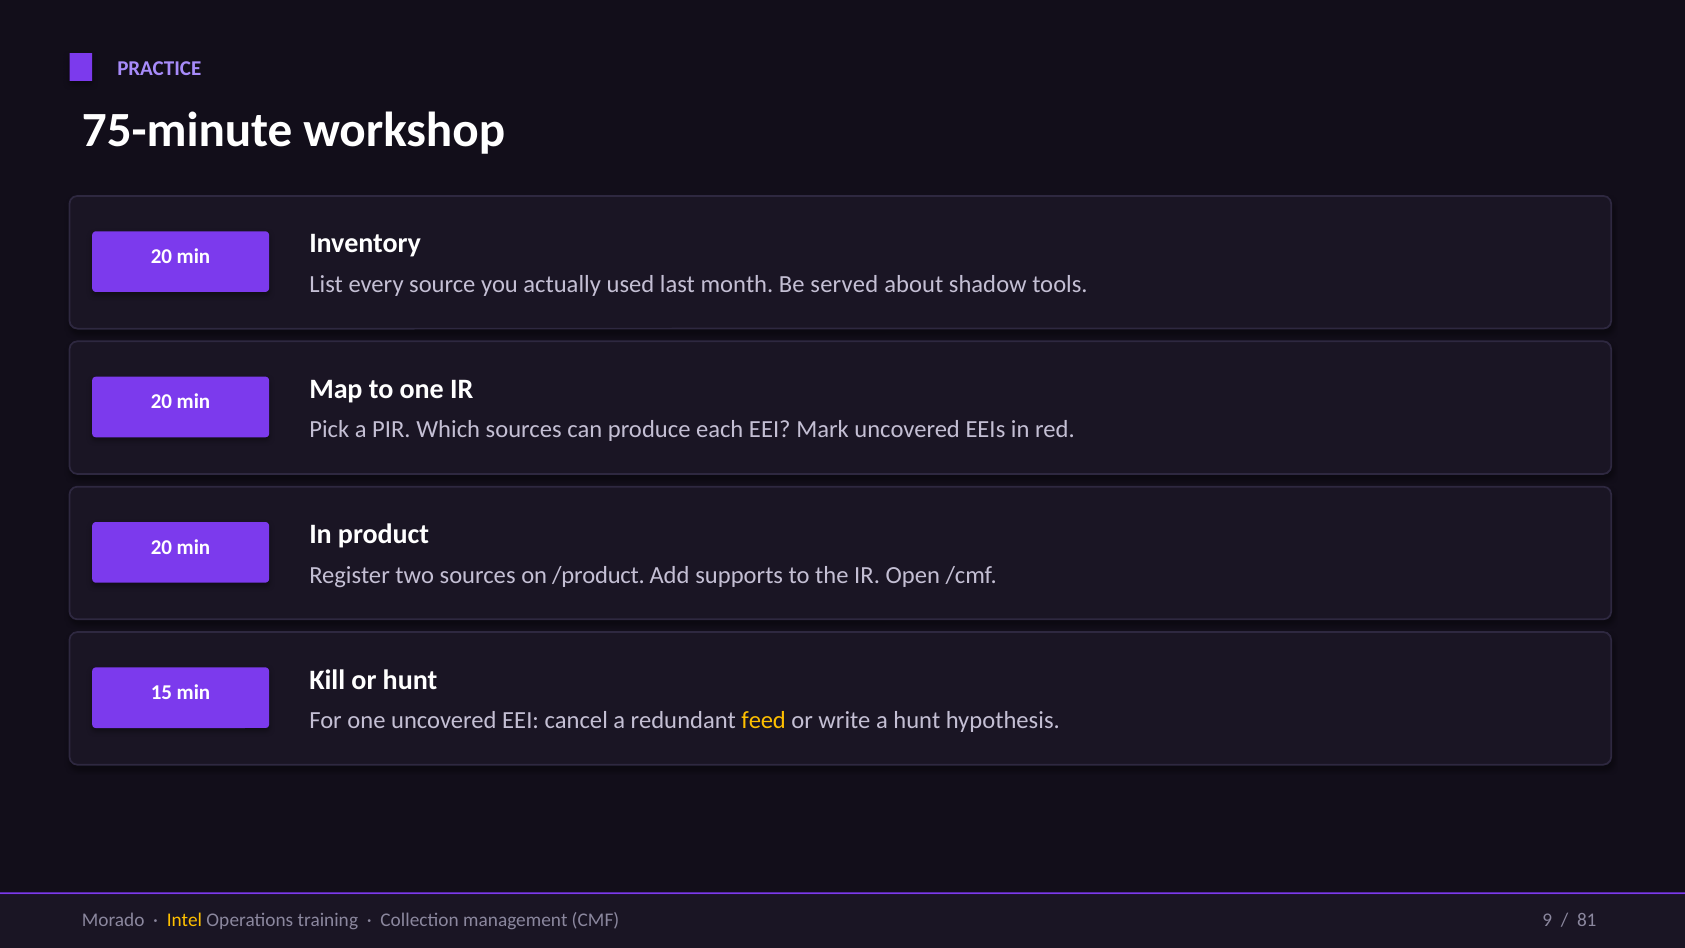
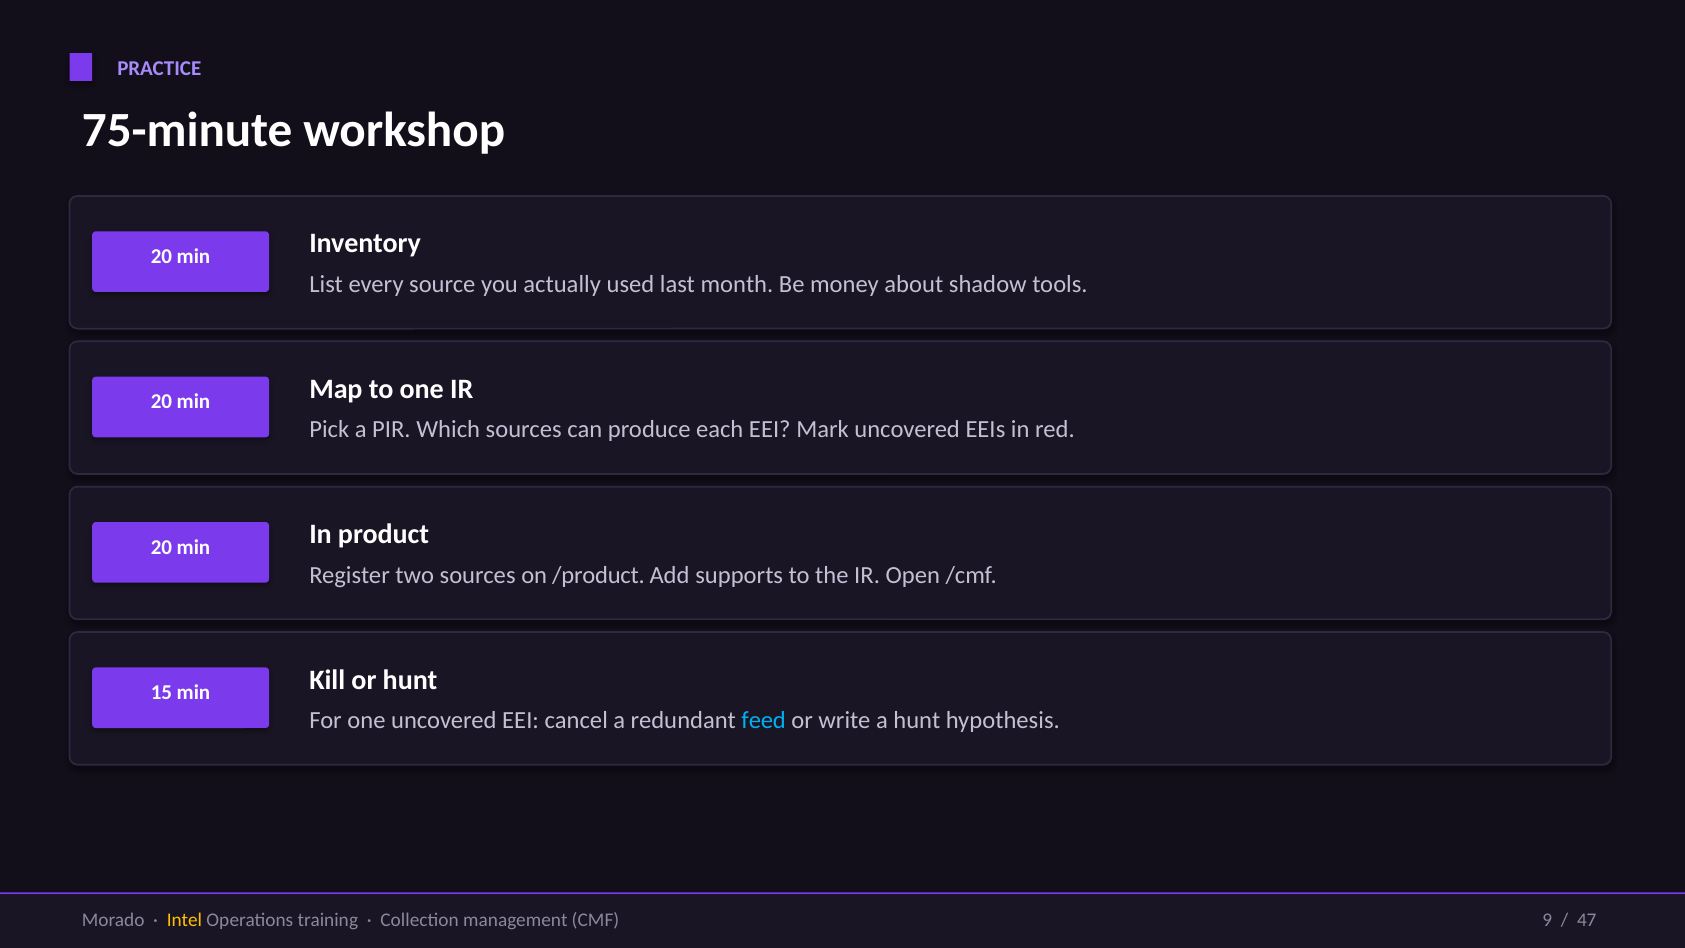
served: served -> money (844, 284)
feed colour: yellow -> light blue (764, 720)
81: 81 -> 47 (1587, 920)
